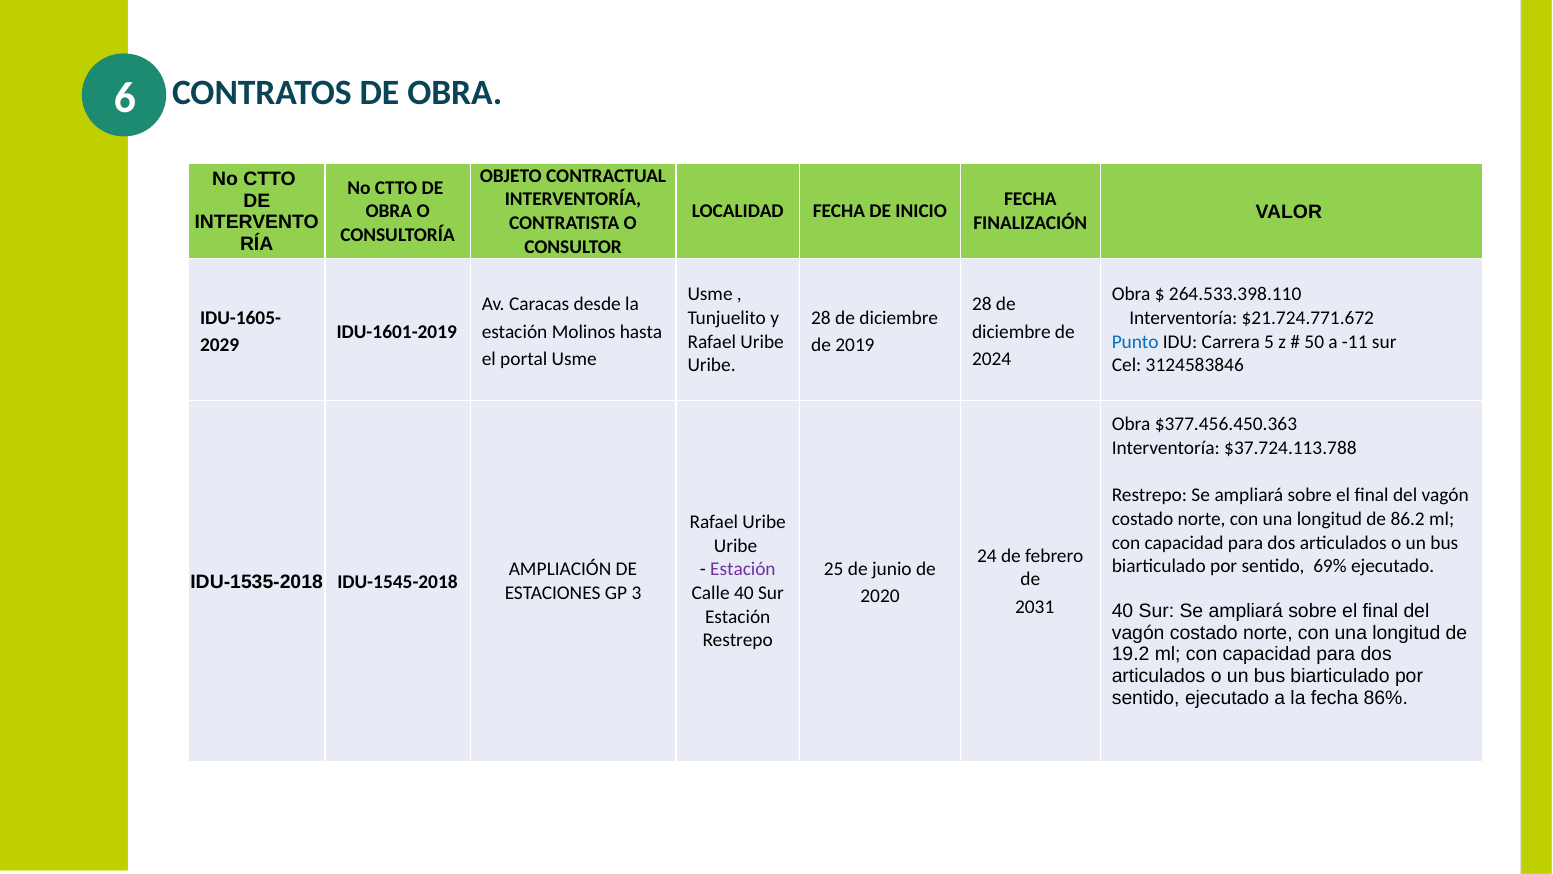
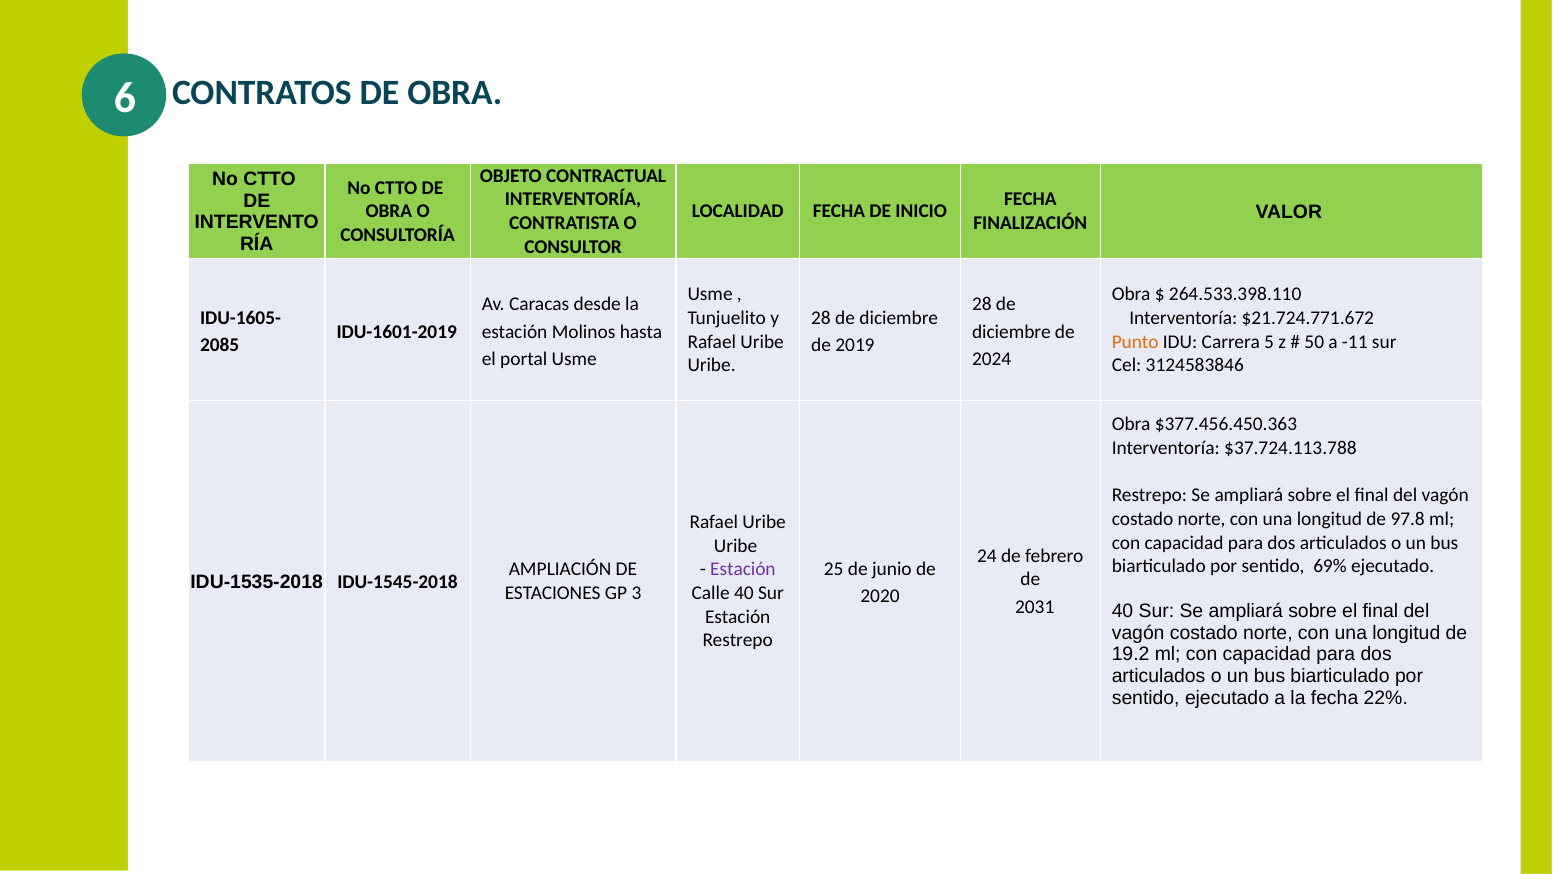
Punto colour: blue -> orange (1135, 342)
2029: 2029 -> 2085 (220, 345)
86.2: 86.2 -> 97.8 (1408, 519)
86%: 86% -> 22% (1386, 698)
